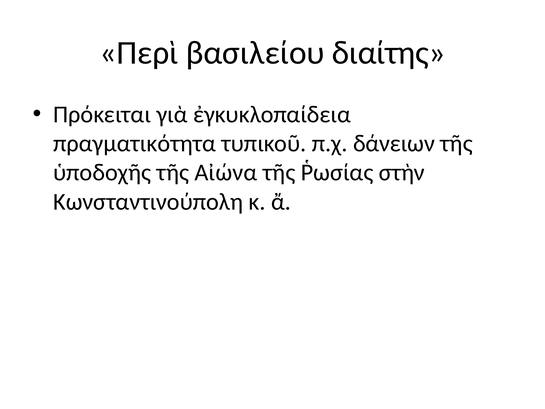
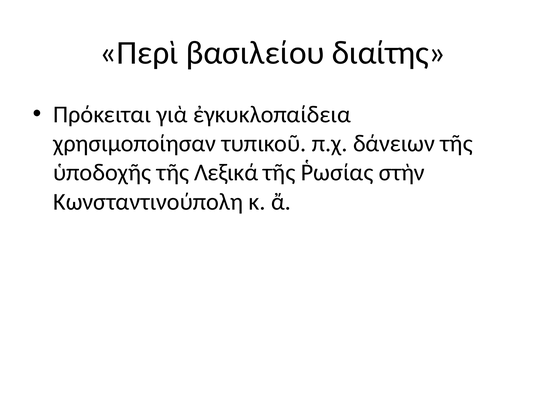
πραγματικότητα: πραγματικότητα -> χρησιμοποίησαν (135, 143)
Αἰώνα: Αἰώνα -> Λεξικά (226, 172)
